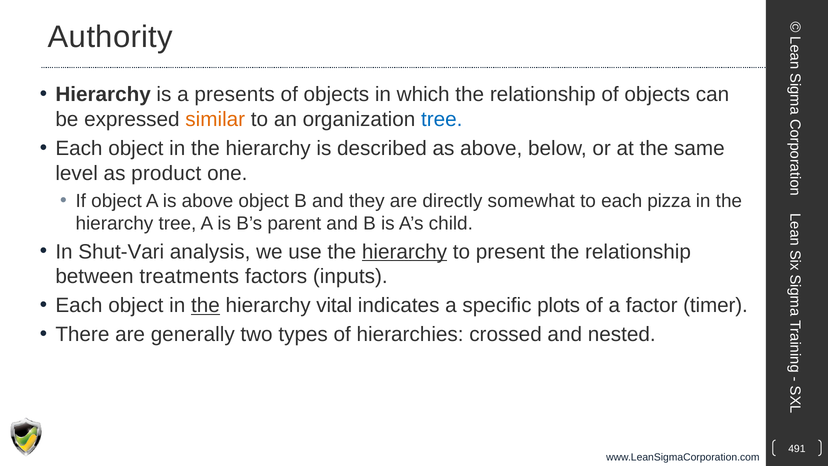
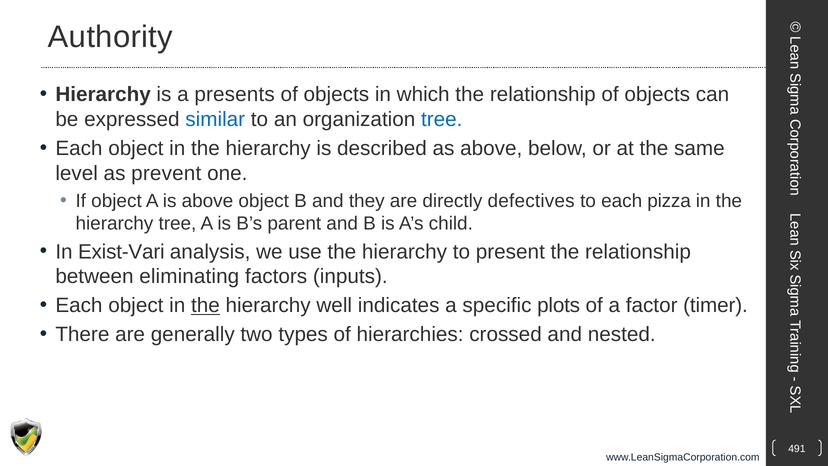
similar colour: orange -> blue (215, 119)
product: product -> prevent (166, 173)
somewhat: somewhat -> defectives (531, 201)
Shut-Vari: Shut-Vari -> Exist-Vari (121, 252)
hierarchy underline: present -> none (405, 252)
treatments: treatments -> eliminating (189, 276)
vital: vital -> well (334, 305)
